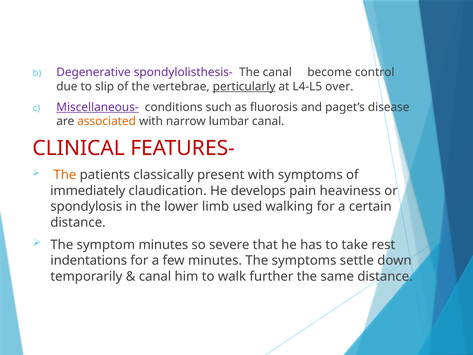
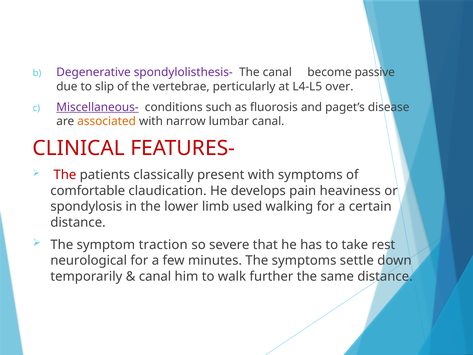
control: control -> passive (375, 72)
perticularly underline: present -> none (244, 86)
The colour: orange -> red (65, 175)
immediately: immediately -> comfortable (88, 191)
symptom minutes: minutes -> traction (163, 245)
indentations: indentations -> neurological (89, 260)
